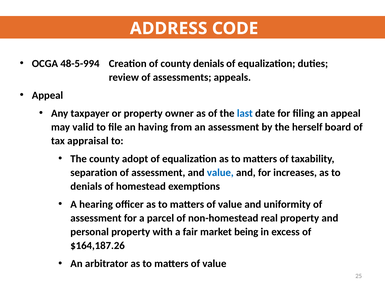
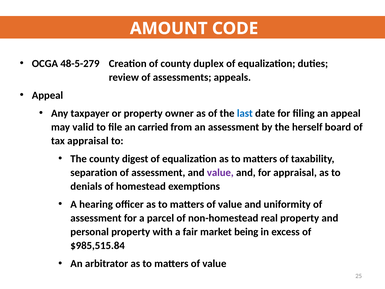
ADDRESS: ADDRESS -> AMOUNT (169, 28)
48-5-994: 48-5-994 -> 48-5-279 (80, 63)
county denials: denials -> duplex (209, 63)
having: having -> carried (153, 127)
adopt: adopt -> digest (135, 159)
value colour: blue -> purple (220, 172)
for increases: increases -> appraisal (295, 172)
$164,187.26: $164,187.26 -> $985,515.84 (98, 245)
